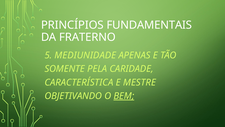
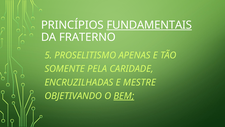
FUNDAMENTAIS underline: none -> present (149, 25)
MEDIUNIDADE: MEDIUNIDADE -> PROSELITISMO (85, 55)
CARACTERÍSTICA: CARACTERÍSTICA -> ENCRUZILHADAS (79, 82)
